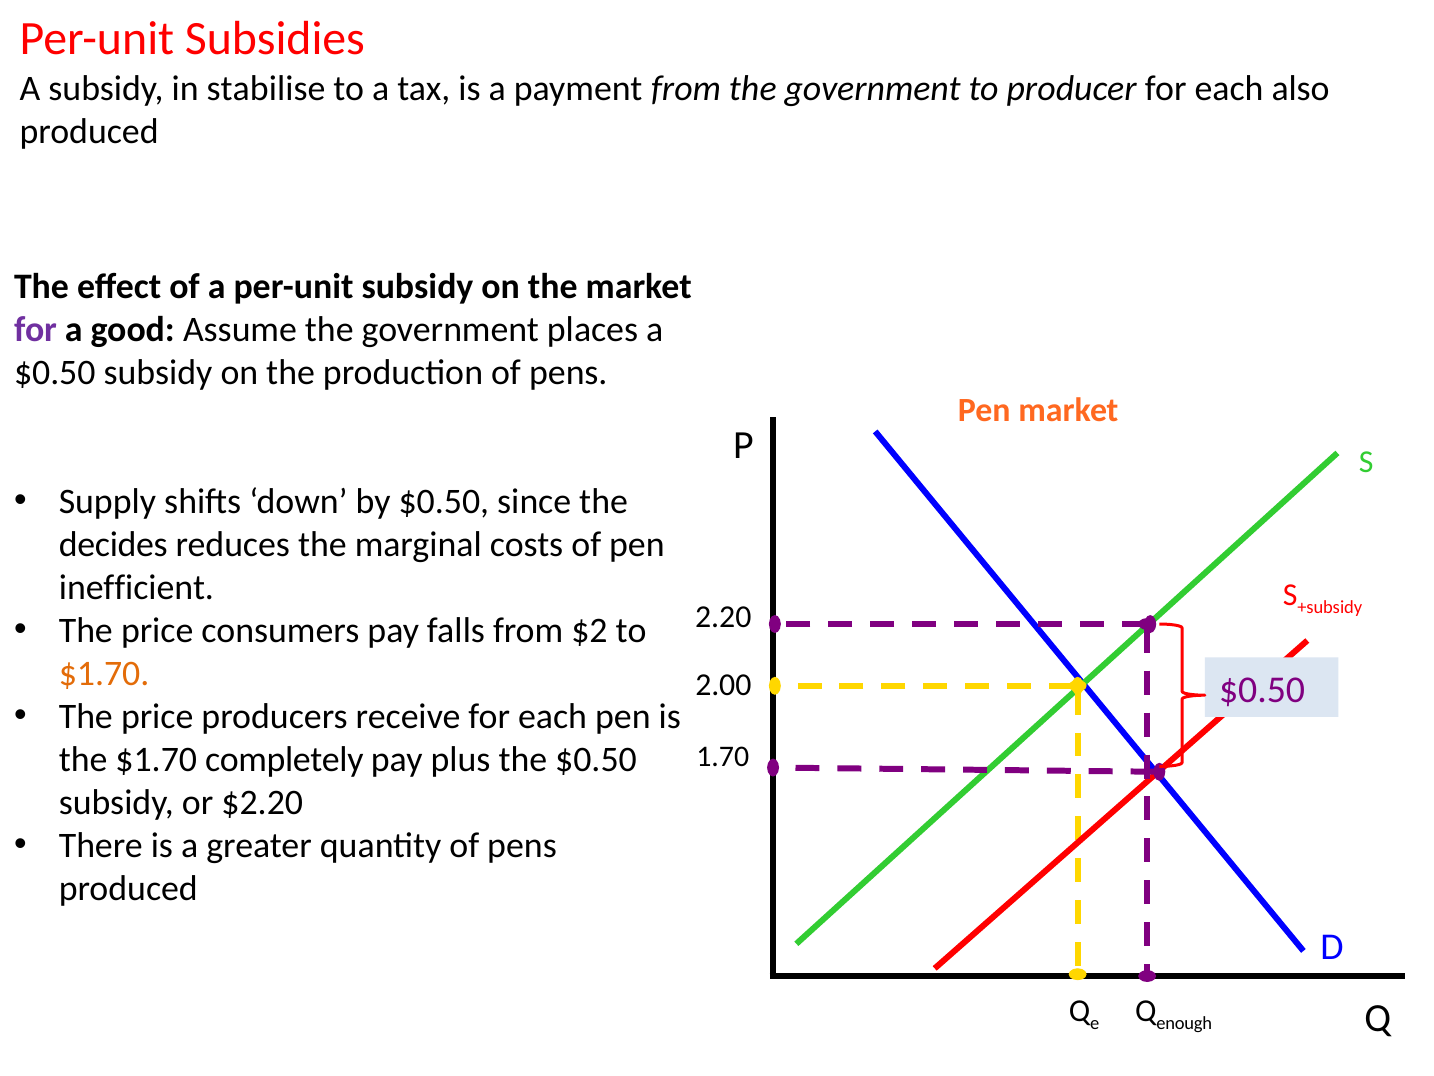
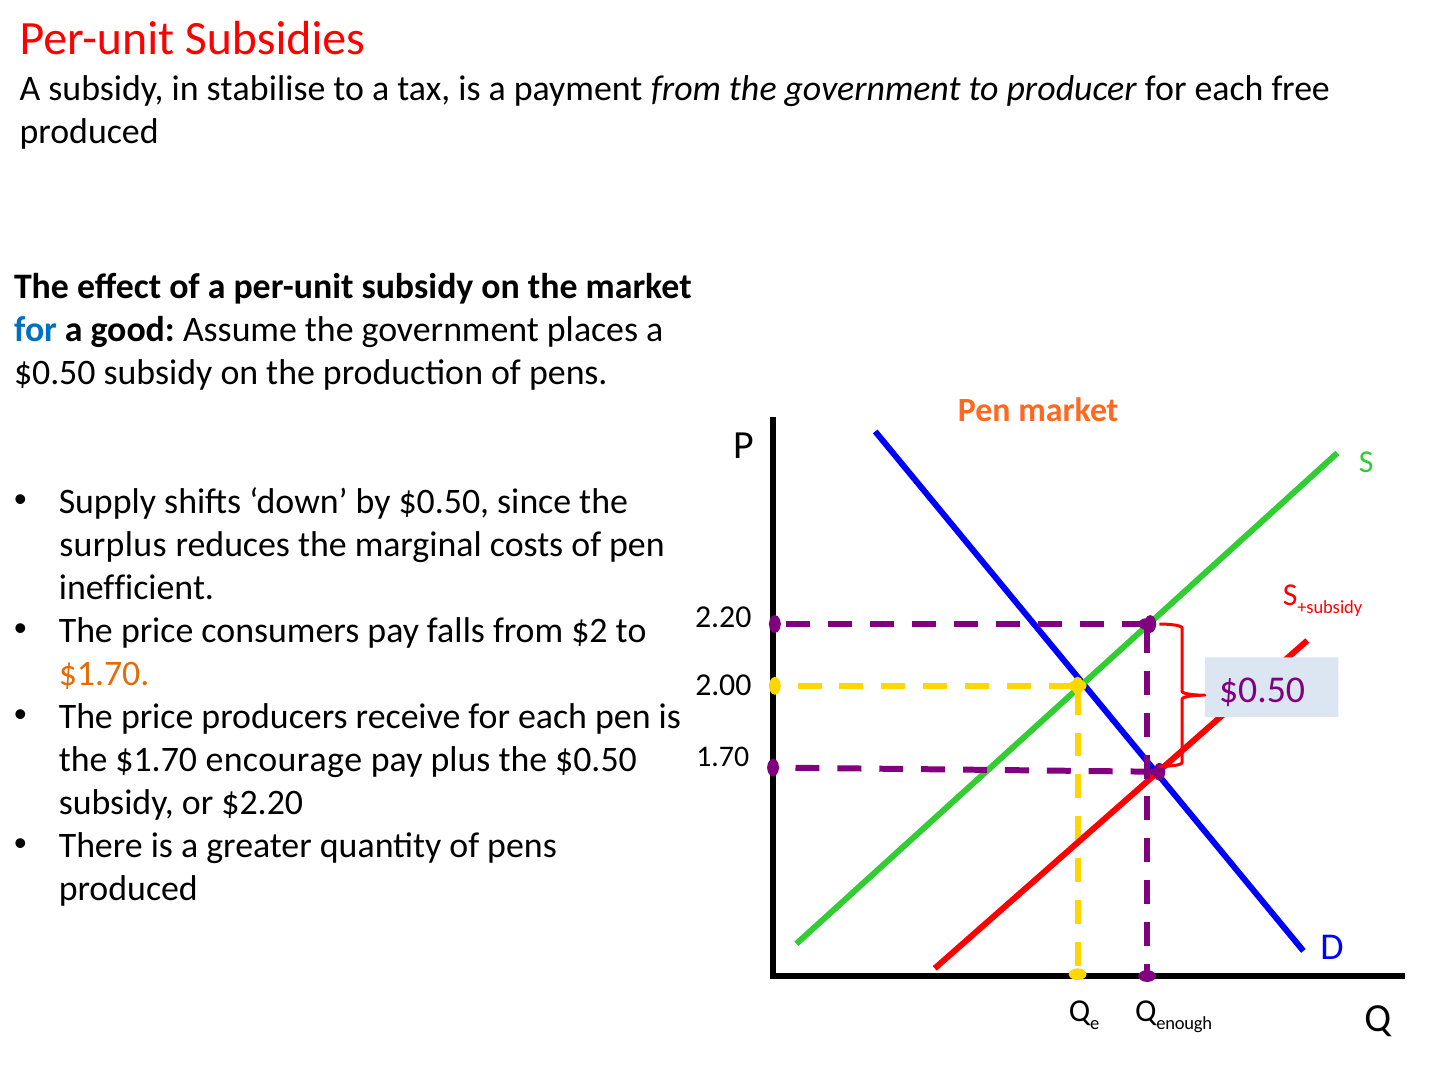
also: also -> free (1301, 88)
for colour: purple -> blue (35, 329)
decides: decides -> surplus (113, 545)
completely: completely -> encourage (284, 760)
